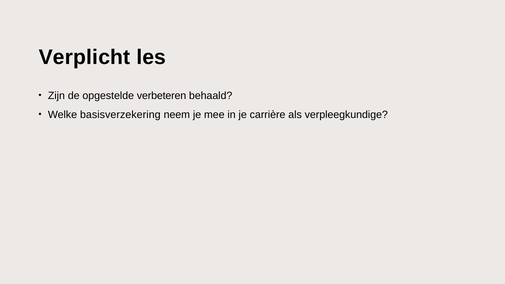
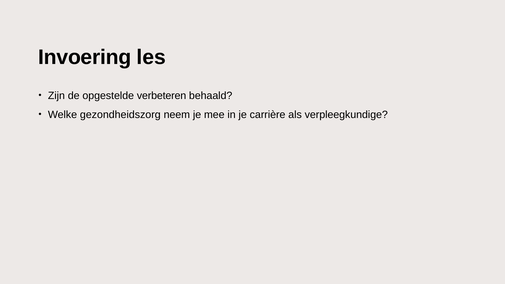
Verplicht: Verplicht -> Invoering (85, 57)
basisverzekering: basisverzekering -> gezondheidszorg (120, 115)
